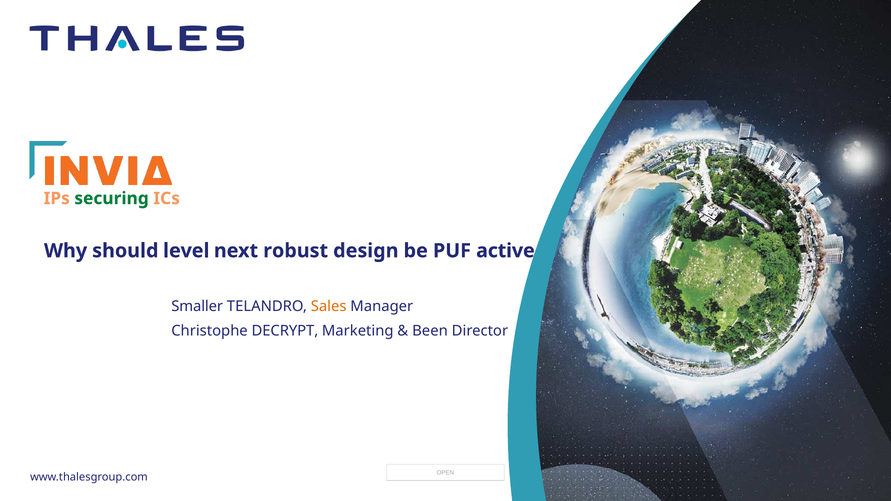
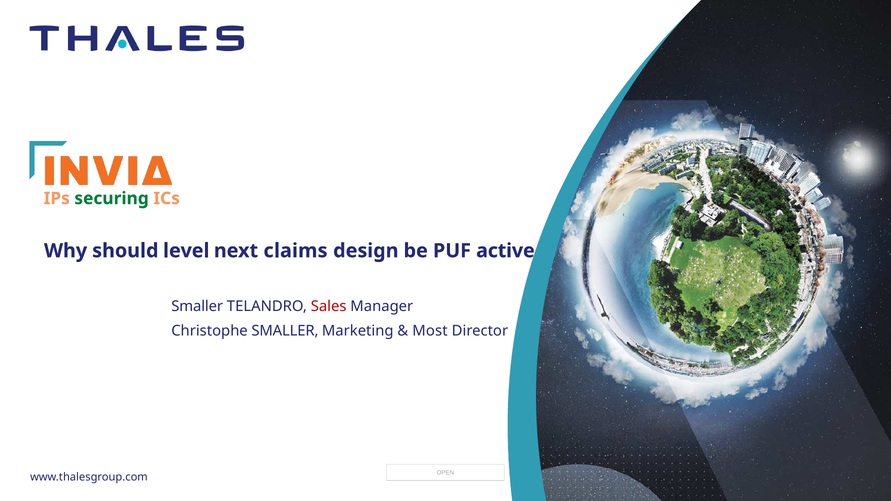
robust: robust -> claims (296, 251)
Sales colour: orange -> red (329, 306)
Christophe DECRYPT: DECRYPT -> SMALLER (285, 331)
Been: Been -> Most (430, 331)
